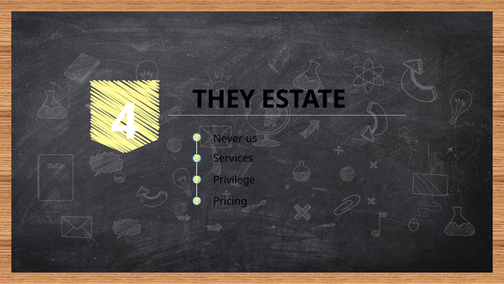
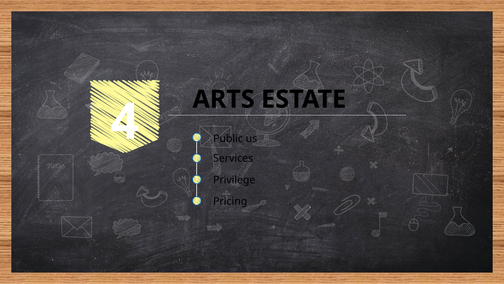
THEY: THEY -> ARTS (224, 99)
Never: Never -> Public (228, 138)
